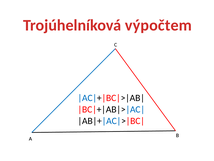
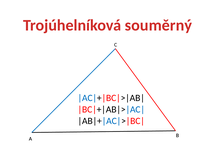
výpočtem: výpočtem -> souměrný (158, 25)
